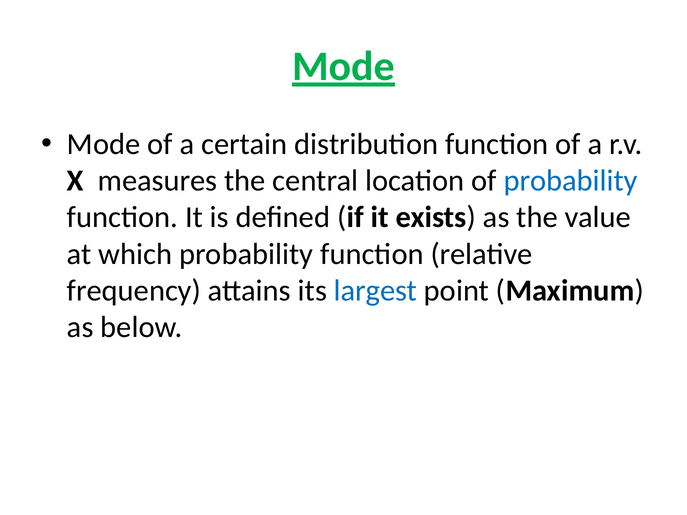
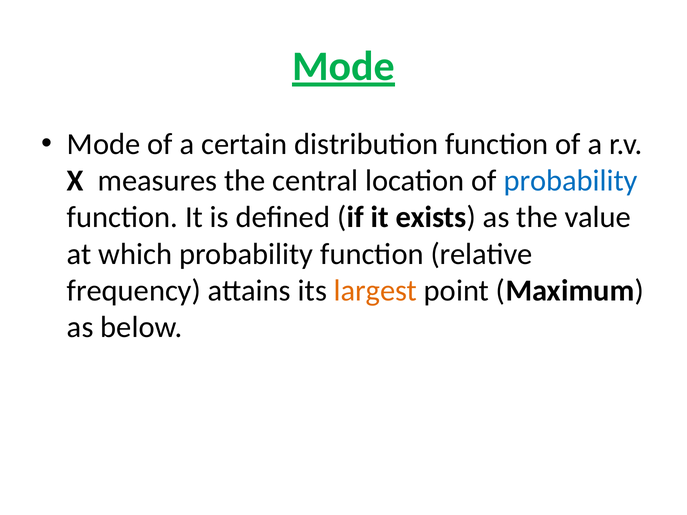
largest colour: blue -> orange (376, 291)
